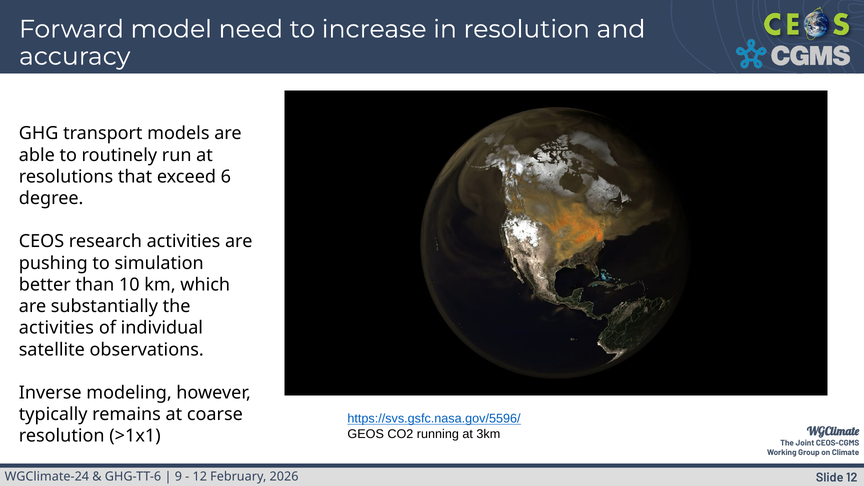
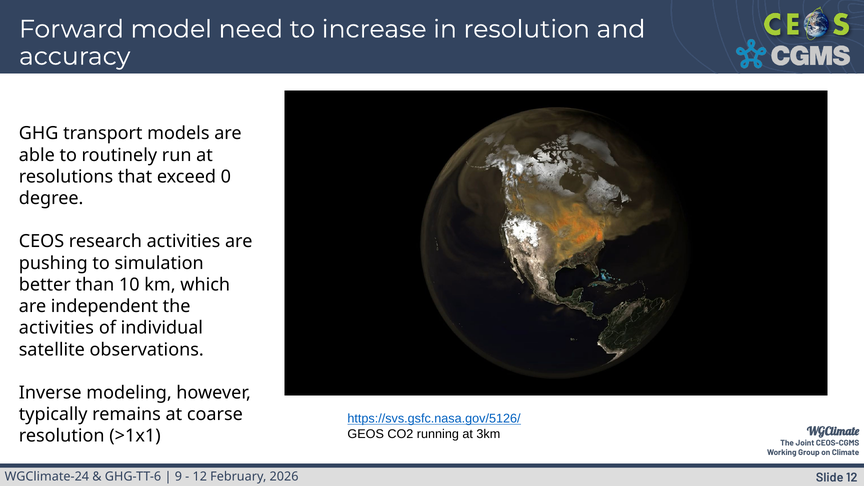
6: 6 -> 0 (226, 177)
substantially: substantially -> independent (104, 306)
https://svs.gsfc.nasa.gov/5596/: https://svs.gsfc.nasa.gov/5596/ -> https://svs.gsfc.nasa.gov/5126/ (434, 419)
